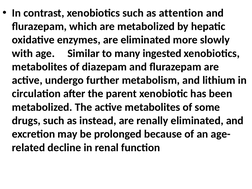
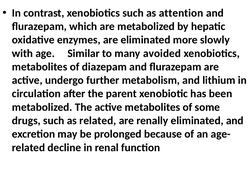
ingested: ingested -> avoided (162, 53)
as instead: instead -> related (98, 121)
